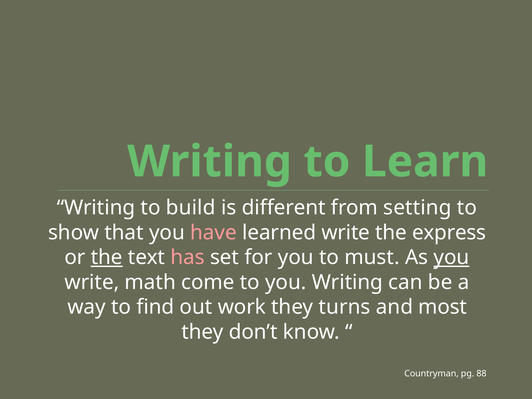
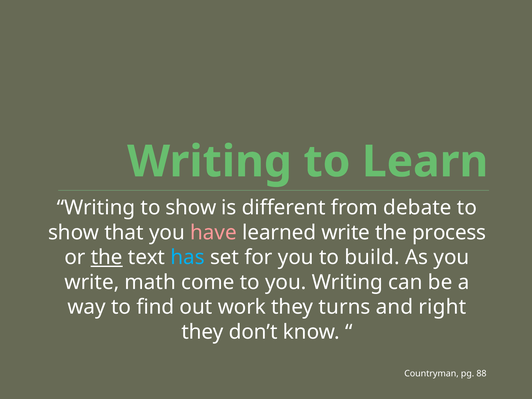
Writing to build: build -> show (191, 208)
setting: setting -> debate (417, 208)
express: express -> process (449, 233)
has colour: pink -> light blue (188, 257)
must: must -> build (372, 257)
you underline: present -> none (451, 257)
most: most -> right (442, 307)
